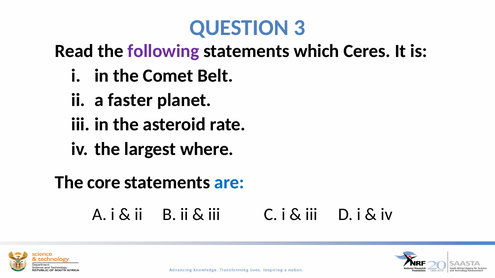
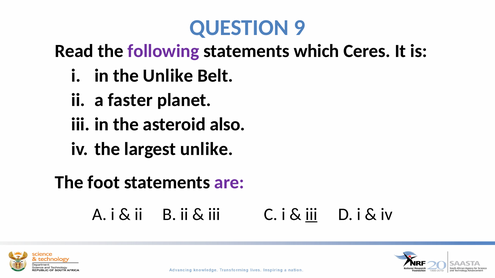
3: 3 -> 9 (300, 28)
the Comet: Comet -> Unlike (168, 76)
rate: rate -> also (228, 125)
largest where: where -> unlike (207, 149)
core: core -> foot (104, 183)
are colour: blue -> purple (229, 183)
iii underline: none -> present (311, 215)
